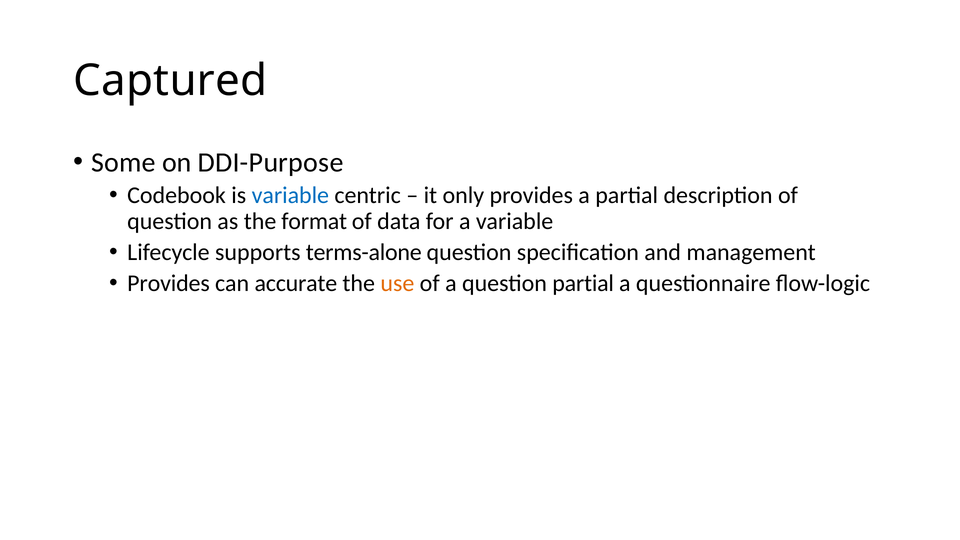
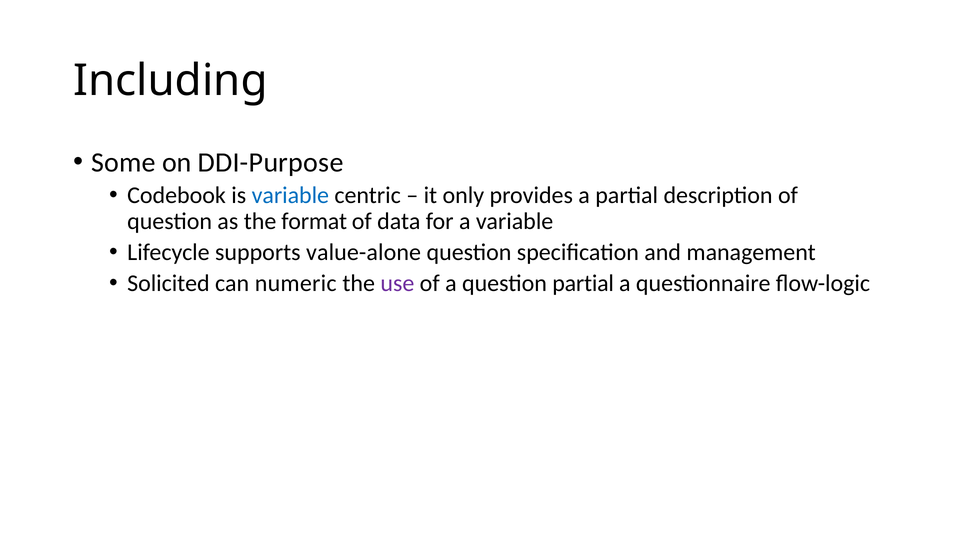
Captured: Captured -> Including (170, 81)
terms-alone: terms-alone -> value-alone (364, 252)
Provides: Provides -> Solicited (168, 283)
accurate: accurate -> numeric (296, 283)
use colour: orange -> purple (397, 283)
